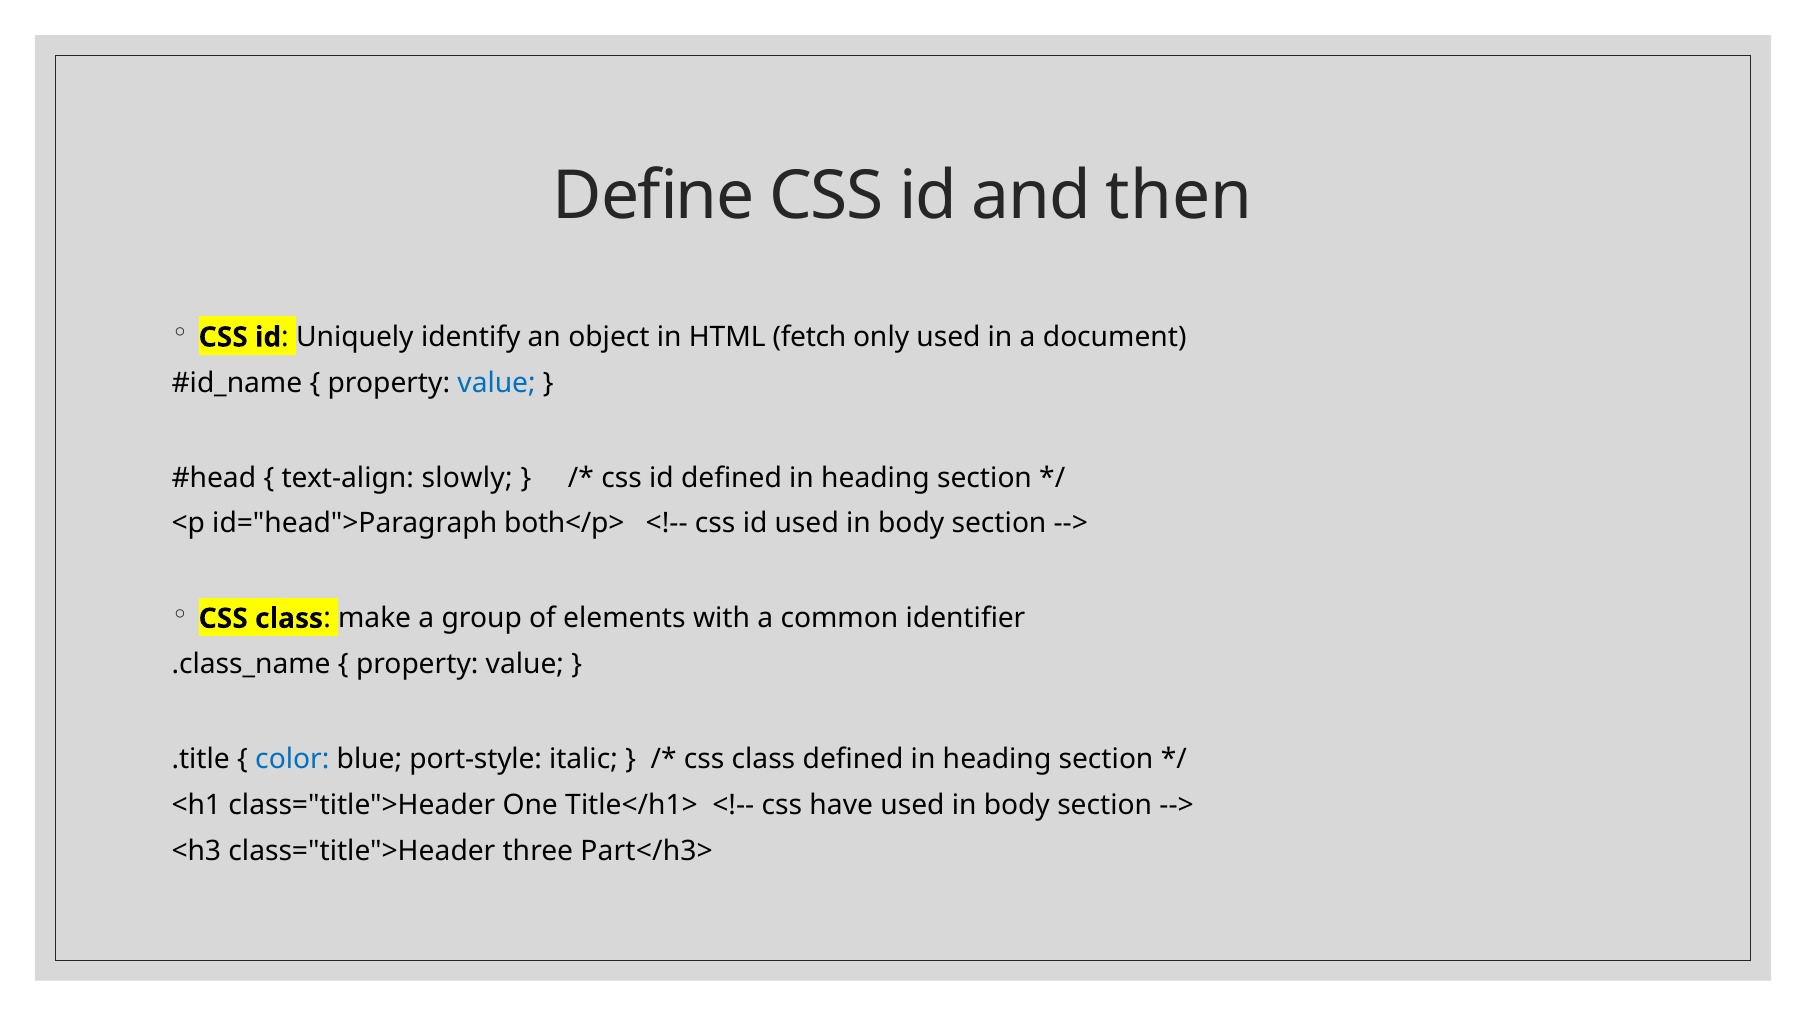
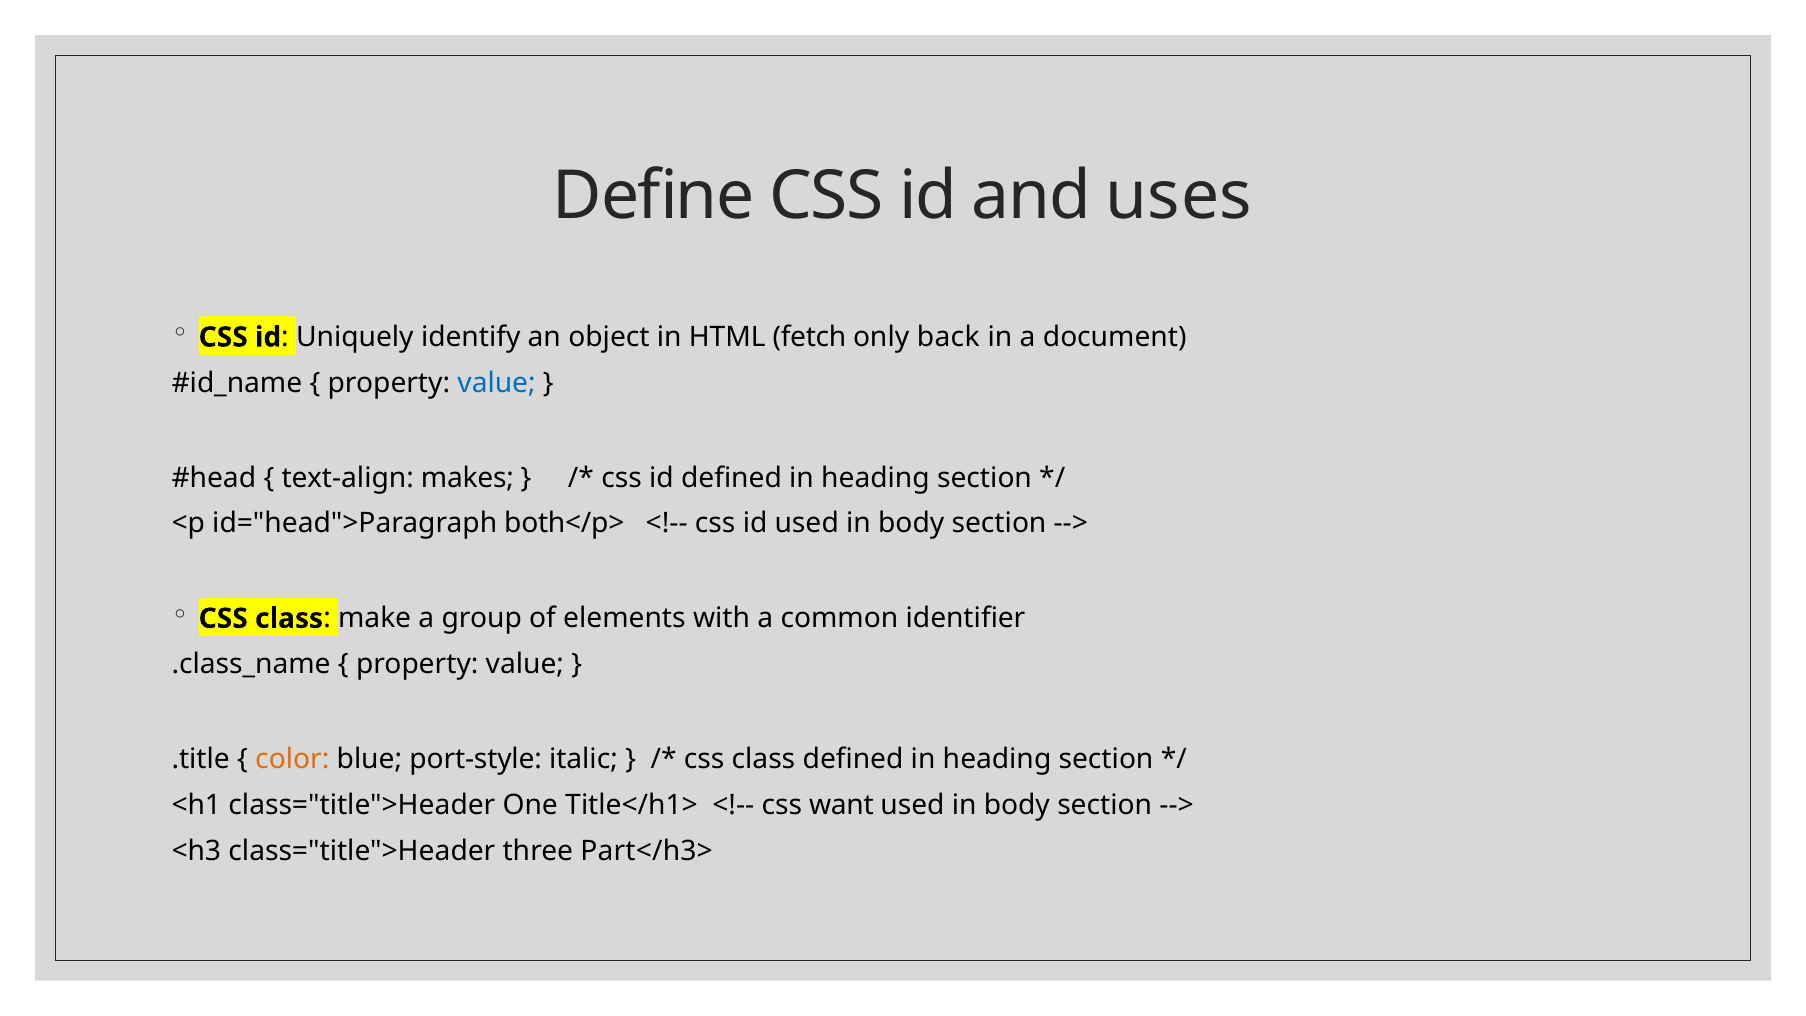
then: then -> uses (1179, 196)
only used: used -> back (948, 337)
slowly: slowly -> makes (467, 478)
color colour: blue -> orange (292, 759)
have: have -> want (841, 805)
